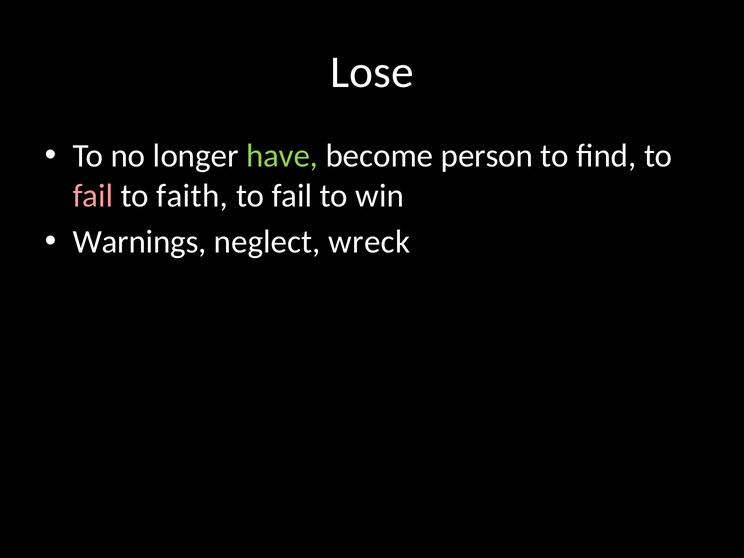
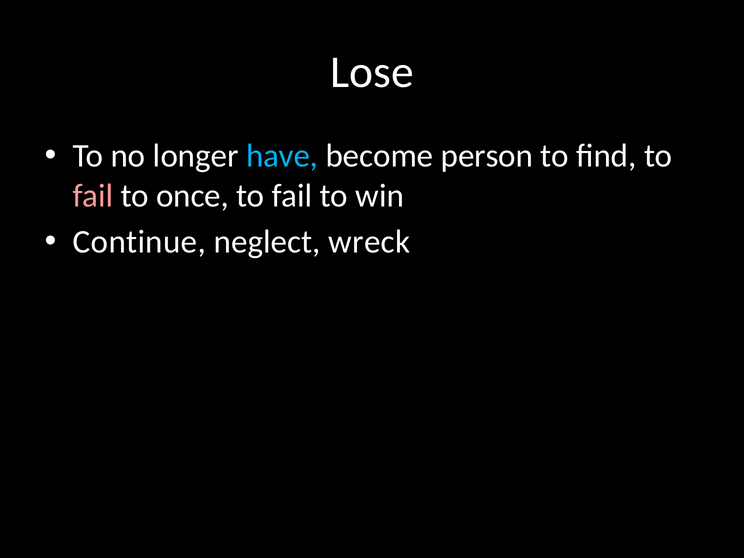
have colour: light green -> light blue (282, 156)
faith: faith -> once (192, 196)
Warnings: Warnings -> Continue (139, 242)
